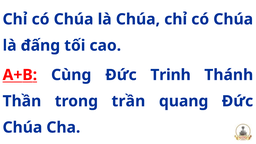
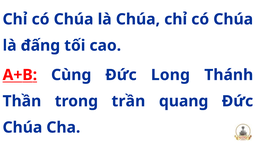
Trinh: Trinh -> Long (170, 75)
